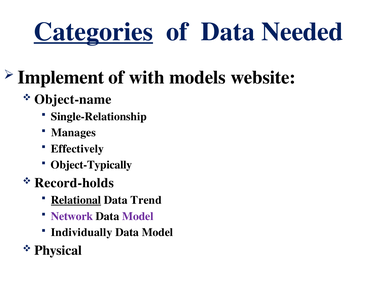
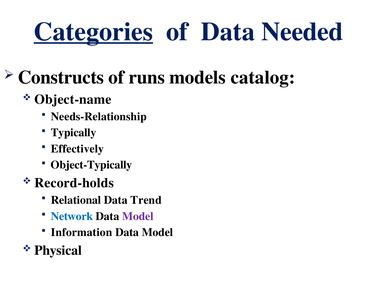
Implement: Implement -> Constructs (61, 77)
with: with -> runs (147, 77)
website: website -> catalog (263, 77)
Single-Relationship: Single-Relationship -> Needs-Relationship (99, 116)
Manages: Manages -> Typically (74, 133)
Relational underline: present -> none (76, 200)
Network colour: purple -> blue (72, 216)
Individually: Individually -> Information (82, 232)
